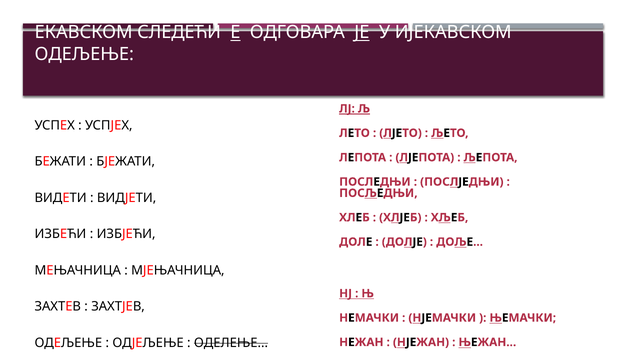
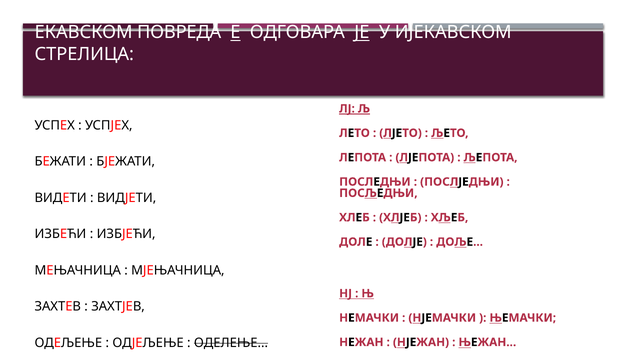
СЛЕДЕЋИ: СЛЕДЕЋИ -> ПОВРЕДА (179, 32)
ОДЕЉЕЊЕ: ОДЕЉЕЊЕ -> СТРЕЛИЦА (84, 54)
